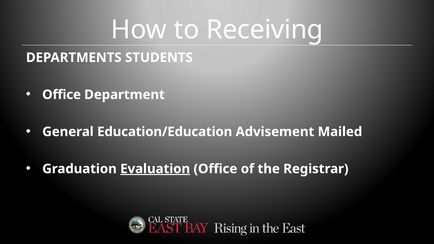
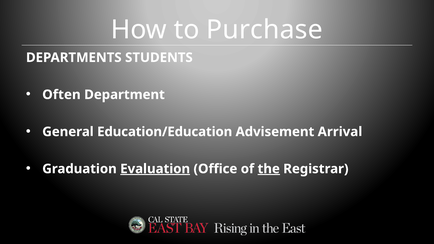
Receiving: Receiving -> Purchase (265, 30)
Office: Office -> Often (61, 95)
Mailed: Mailed -> Arrival (340, 132)
the underline: none -> present (269, 169)
